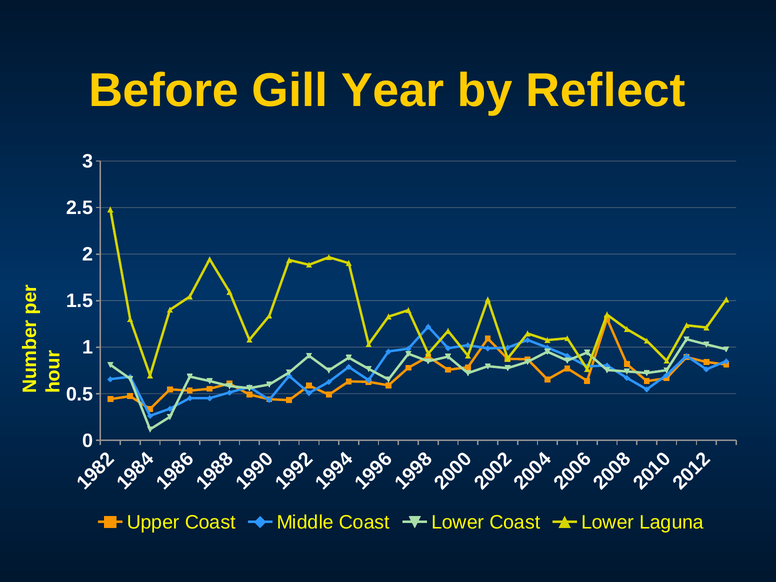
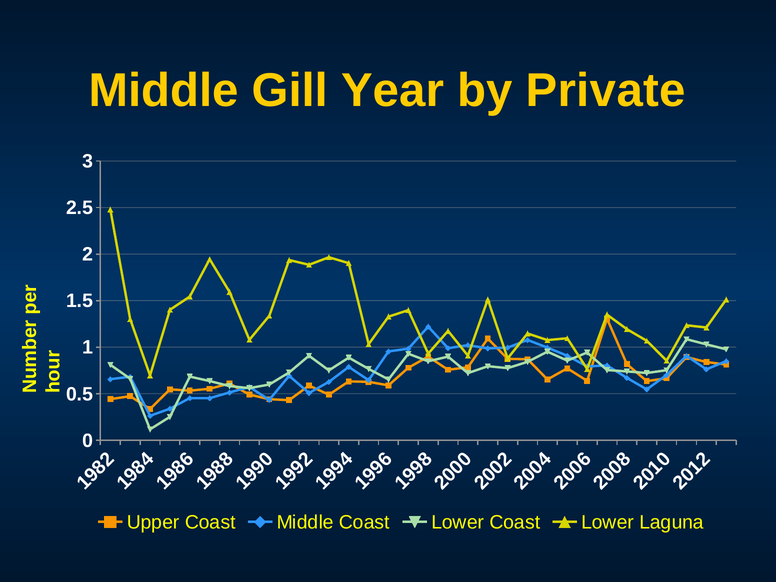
Before: Before -> Middle (164, 91)
Reflect: Reflect -> Private (606, 91)
